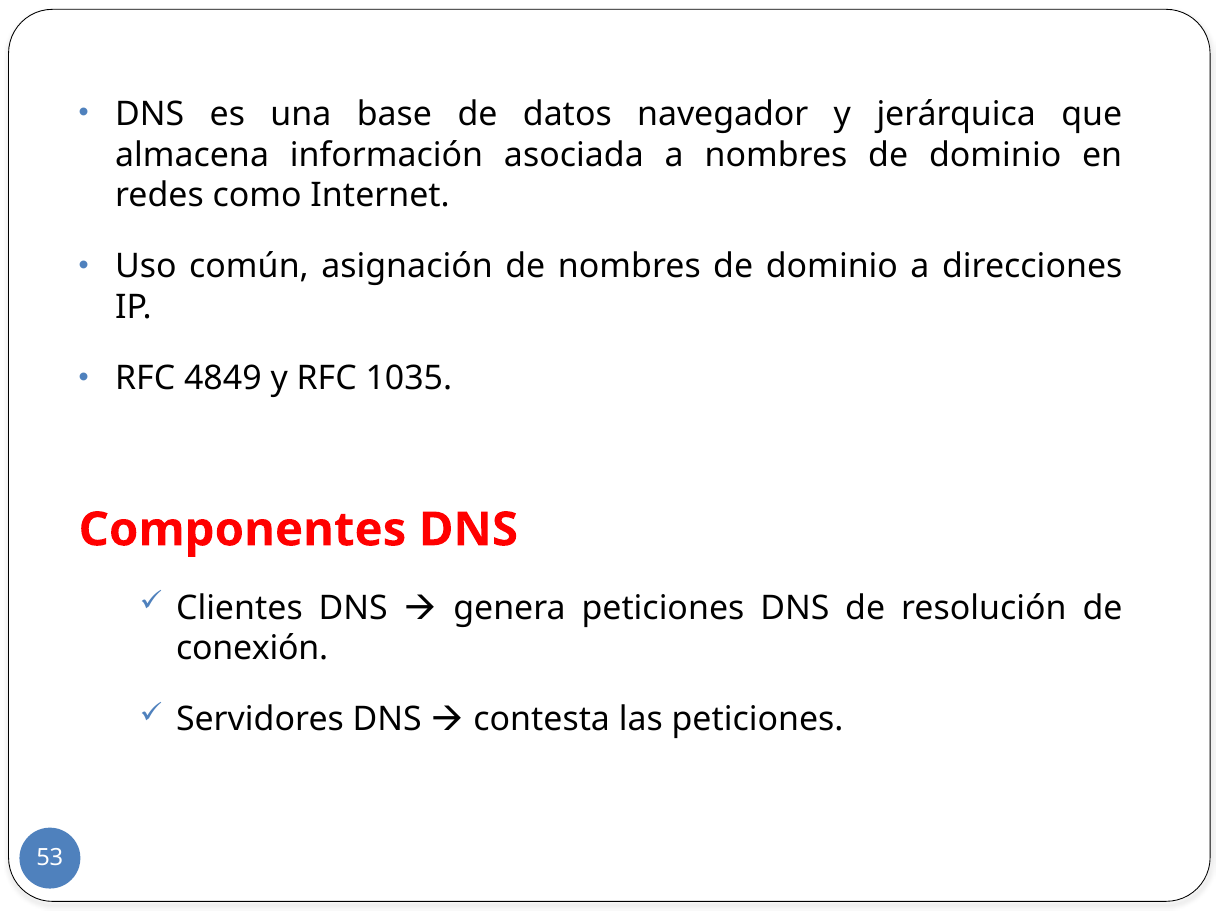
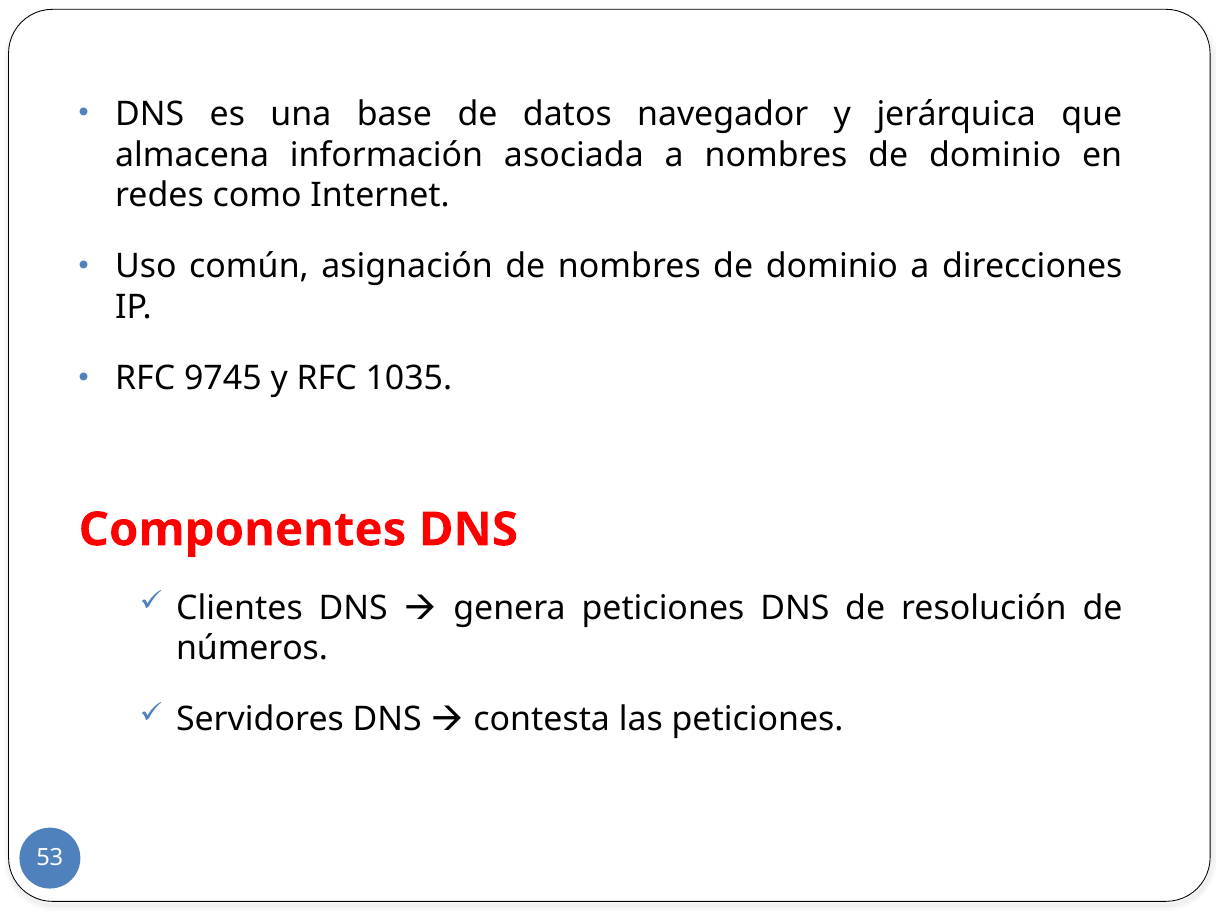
4849: 4849 -> 9745 (223, 379)
conexión: conexión -> números (252, 649)
